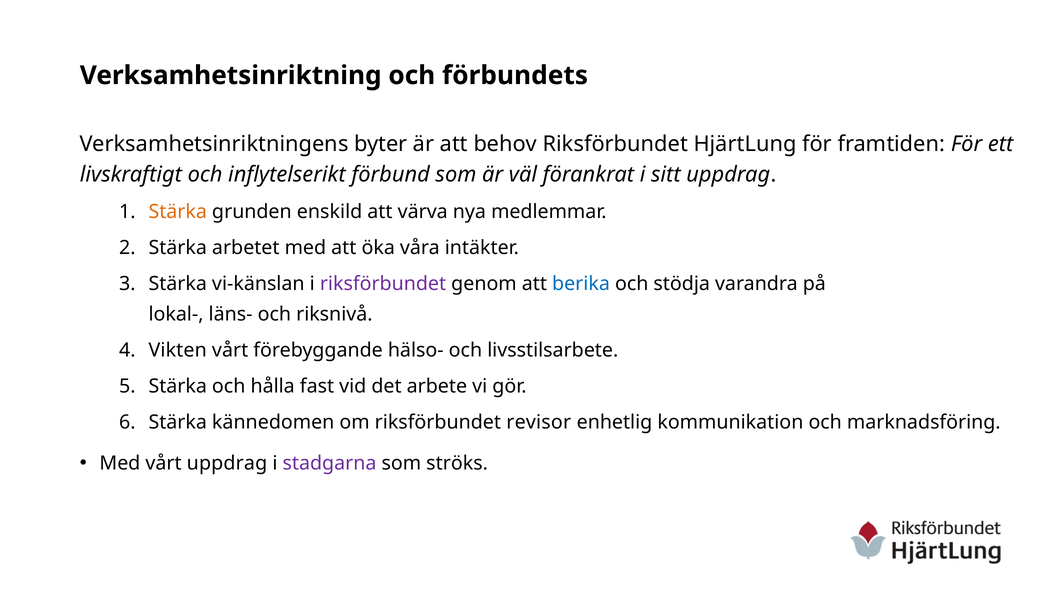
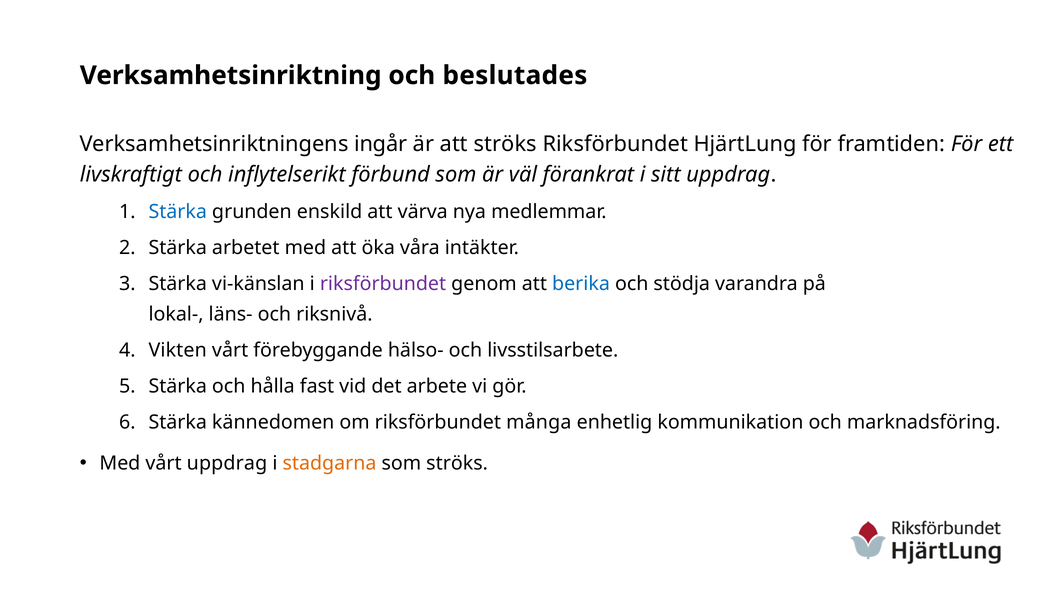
förbundets: förbundets -> beslutades (515, 75)
byter: byter -> ingår (381, 144)
att behov: behov -> ströks (505, 144)
Stärka colour: orange -> blue (178, 212)
revisor: revisor -> många (539, 422)
stadgarna colour: purple -> orange (330, 463)
